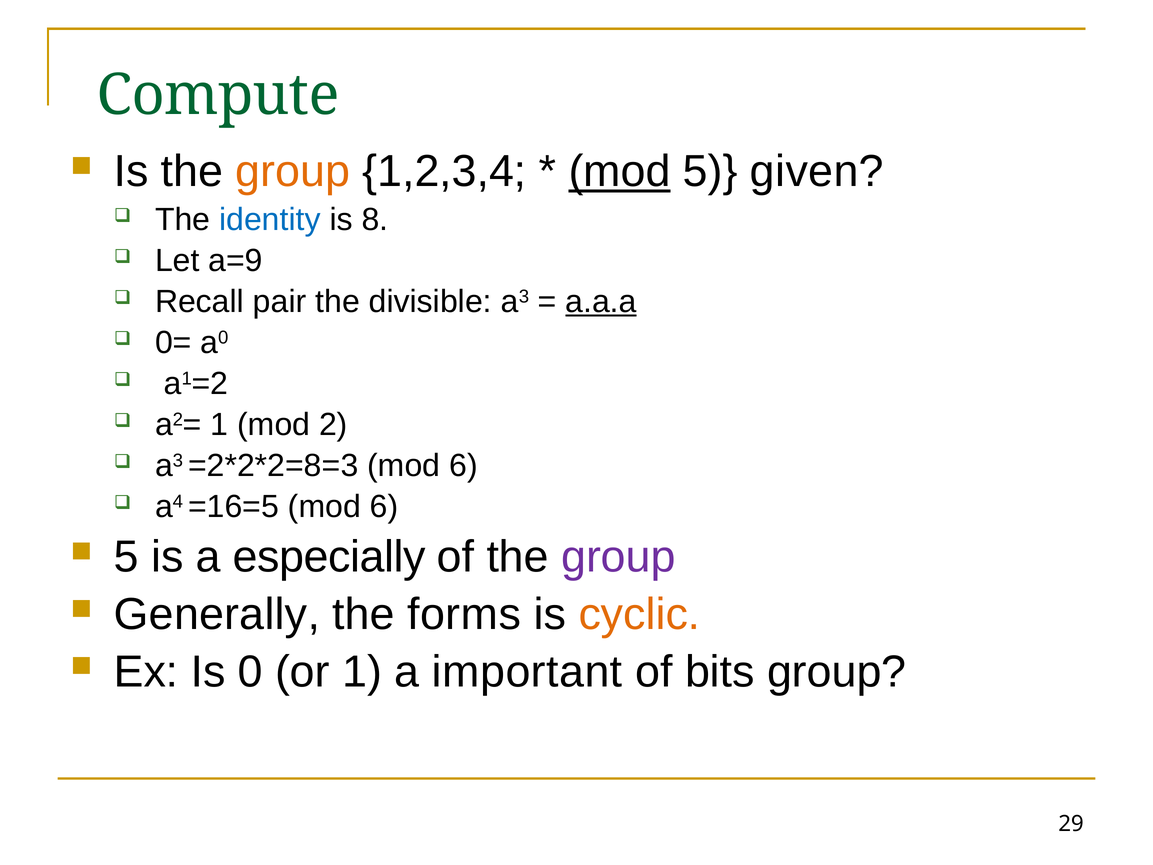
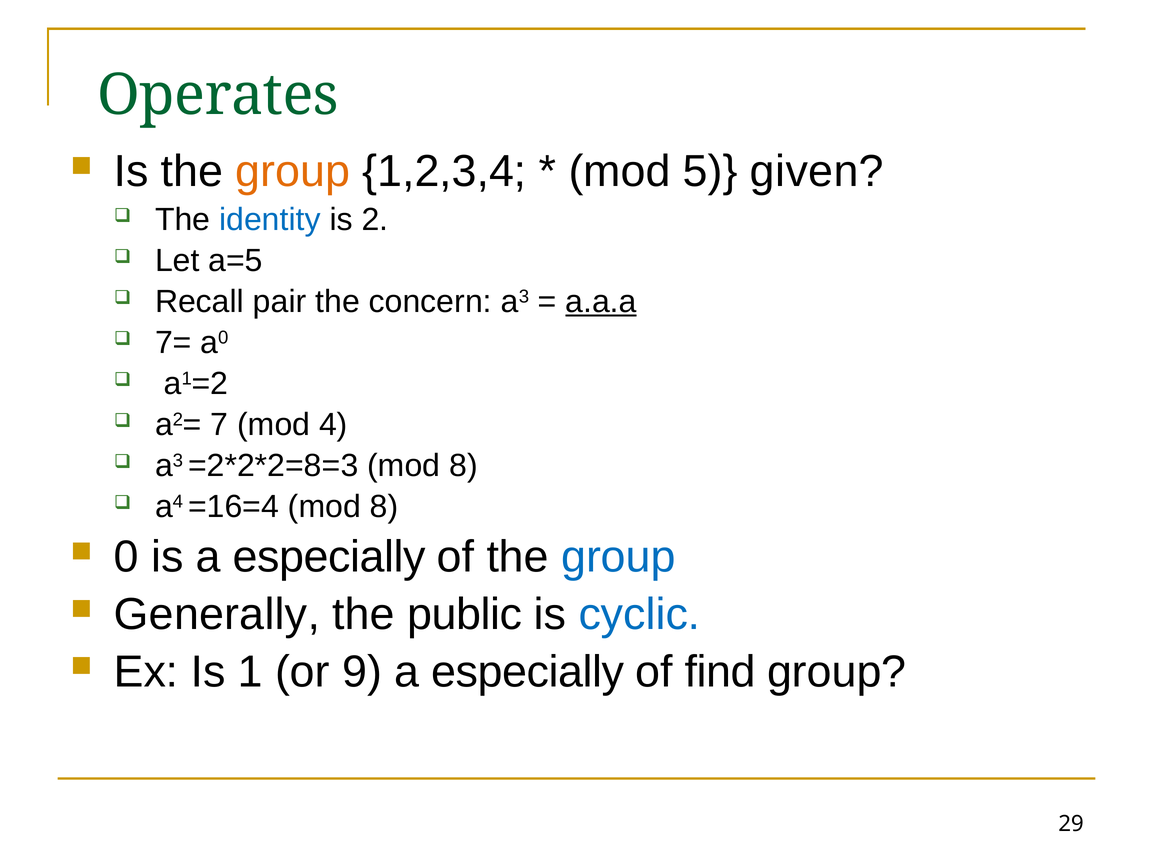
Compute: Compute -> Operates (218, 95)
mod underline: present -> none (620, 172)
8: 8 -> 2 (375, 220)
a=9: a=9 -> a=5 (236, 261)
divisible: divisible -> concern (430, 302)
0=: 0= -> 7= (173, 343)
a2= 1: 1 -> 7 (219, 425)
2: 2 -> 4 (333, 425)
6: 6 -> 8 (464, 466)
=16=5: =16=5 -> =16=4 (234, 507)
6: 6 -> 8 (384, 507)
5: 5 -> 0 (126, 557)
group colour: purple -> blue (618, 557)
forms: forms -> public (465, 614)
cyclic colour: orange -> blue (639, 614)
0: 0 -> 1 (250, 672)
or 1: 1 -> 9 (362, 672)
important: important -> especially (528, 672)
bits: bits -> find (720, 672)
